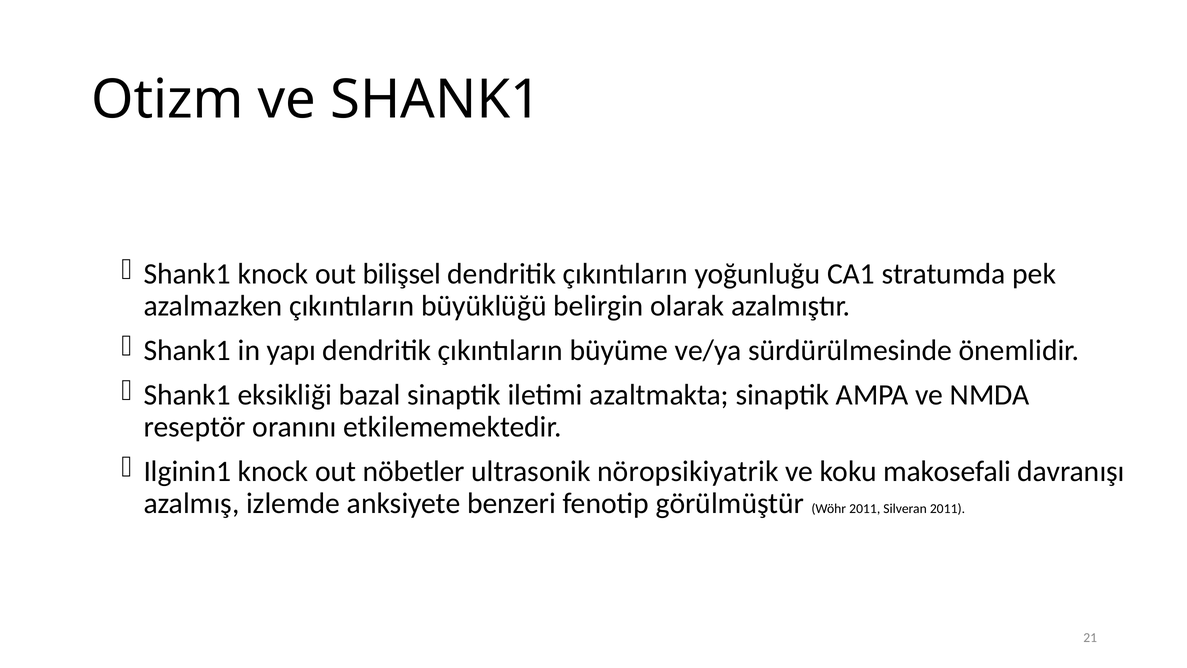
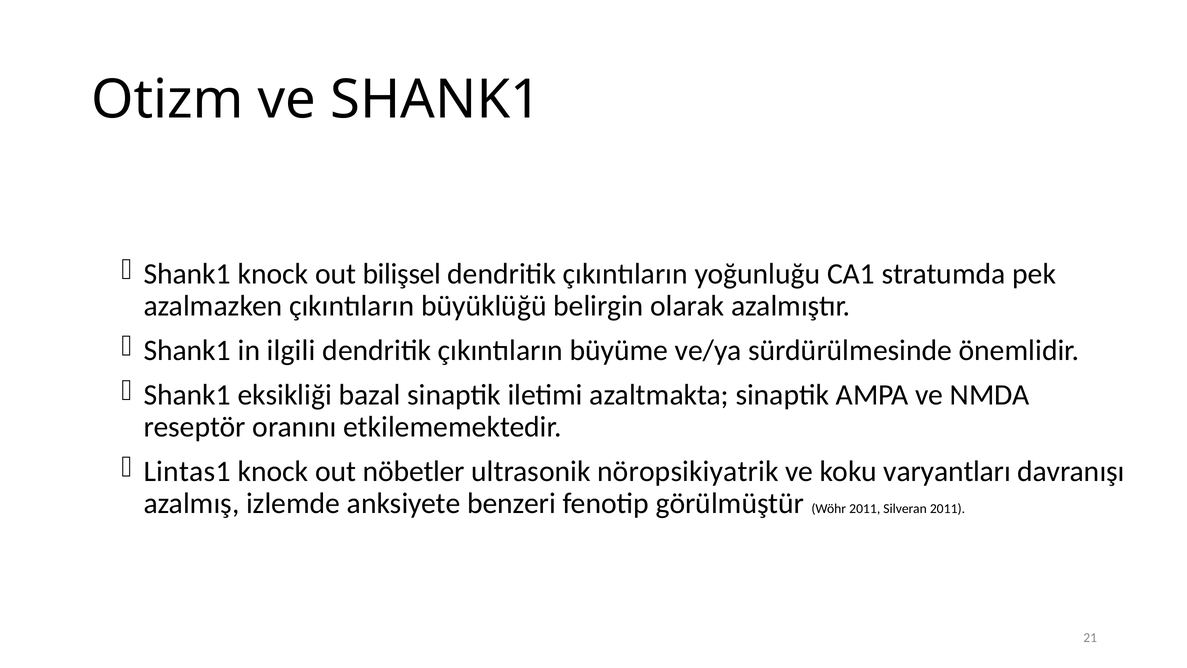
yapı: yapı -> ilgili (291, 350)
Ilginin1: Ilginin1 -> Lintas1 (187, 471)
makosefali: makosefali -> varyantları (947, 471)
